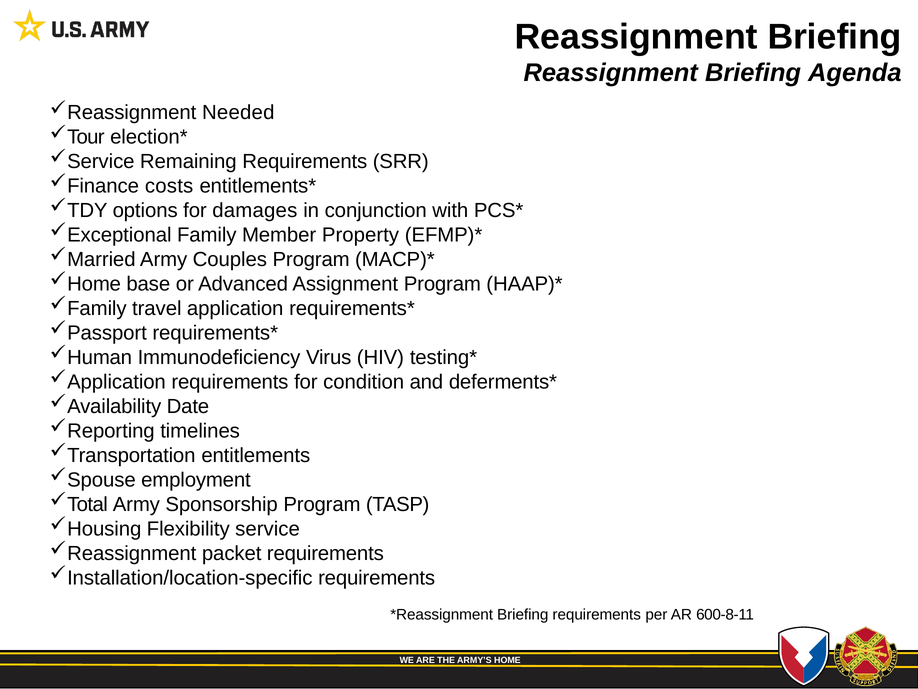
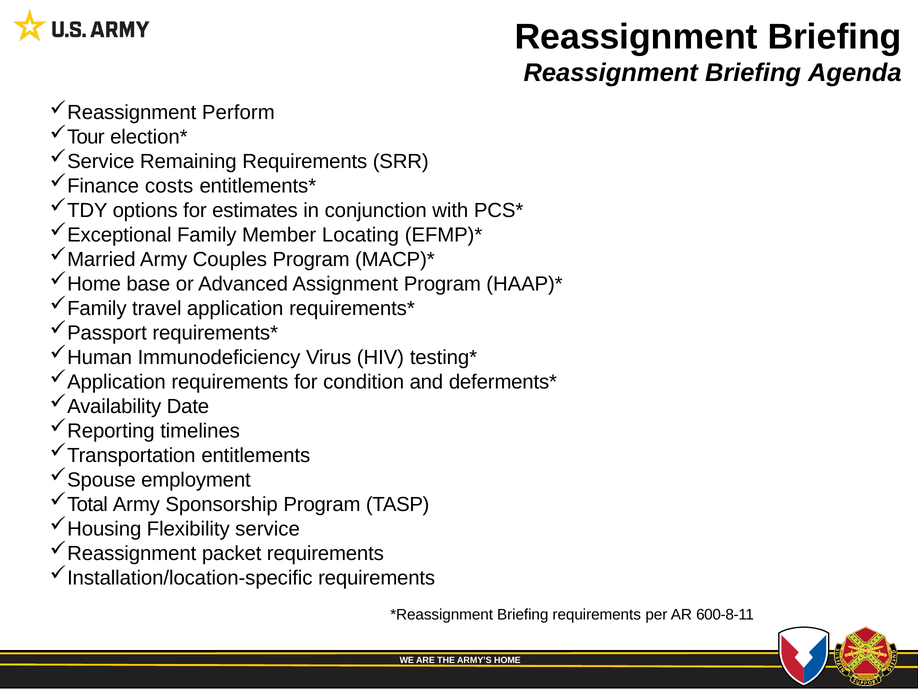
Needed: Needed -> Perform (238, 113)
damages: damages -> estimates (255, 210)
Property: Property -> Locating (360, 235)
